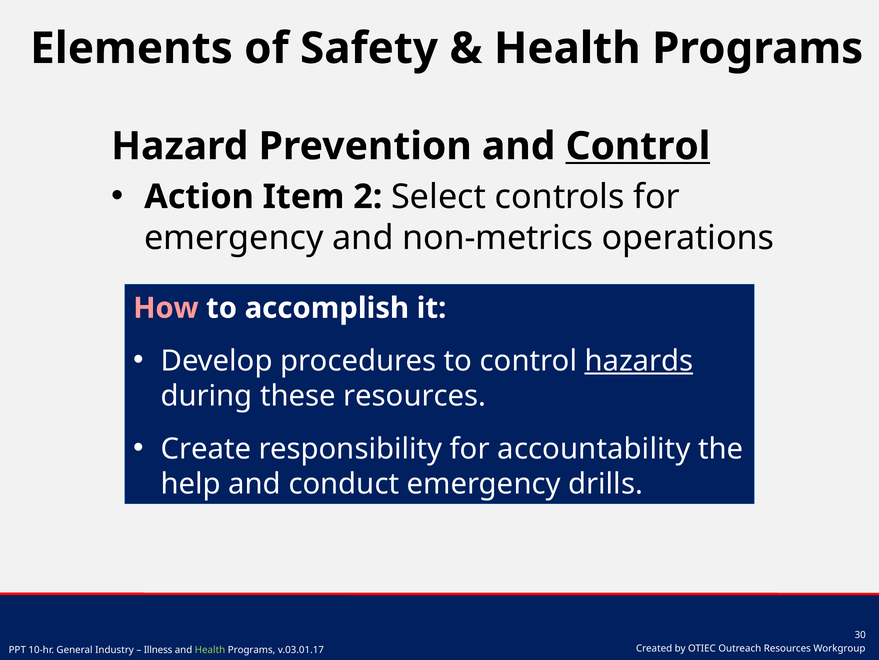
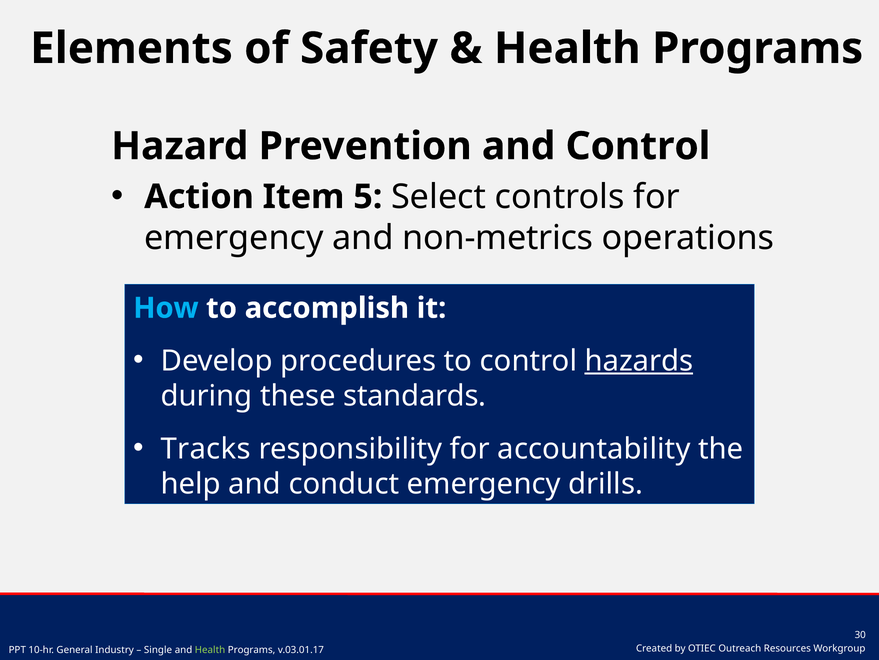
Control underline: present -> none (638, 146)
2: 2 -> 5 (368, 197)
How colour: pink -> light blue (166, 308)
these resources: resources -> standards (415, 396)
Create: Create -> Tracks (206, 448)
Illness: Illness -> Single (158, 649)
